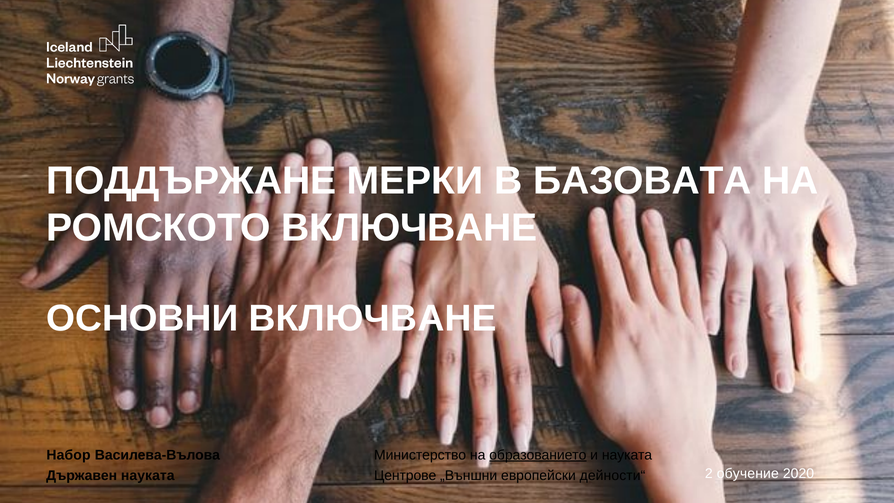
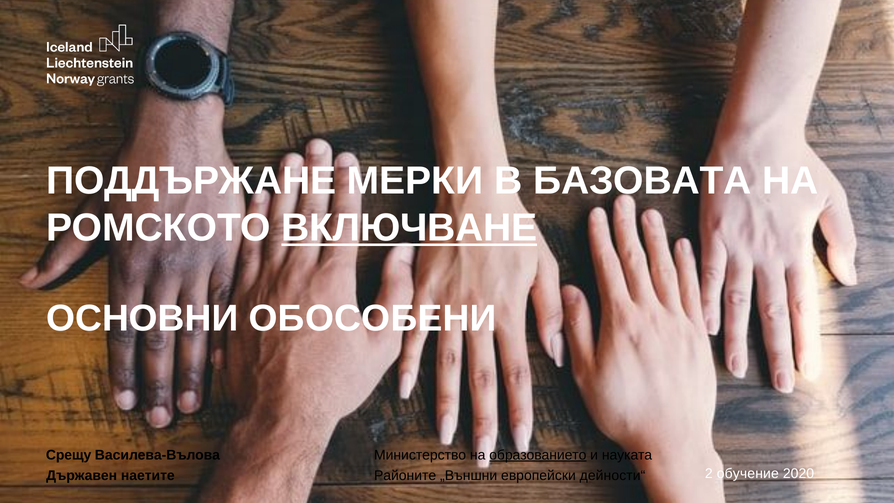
ВКЛЮЧВАНЕ underline: none -> present (409, 228)
ОСНОВНИ ВКЛЮЧВАНЕ: ВКЛЮЧВАНЕ -> ОБОСОБЕНИ (373, 318)
Набор: Набор -> Срещу (69, 455)
Центрове: Центрове -> Районите (405, 475)
Държавен науката: науката -> наетите (148, 475)
